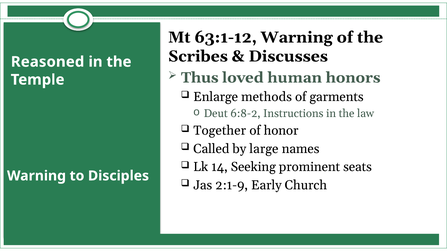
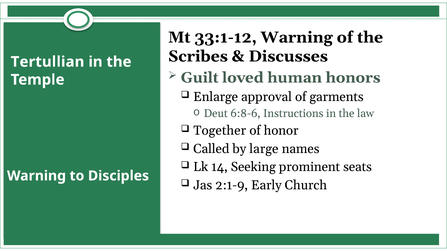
63:1-12: 63:1-12 -> 33:1-12 (226, 37)
Reasoned: Reasoned -> Tertullian (48, 62)
Thus: Thus -> Guilt (200, 78)
methods: methods -> approval (267, 97)
6:8-2: 6:8-2 -> 6:8-6 (245, 114)
